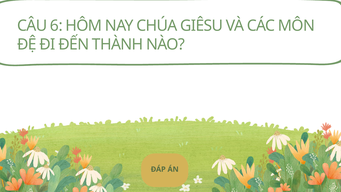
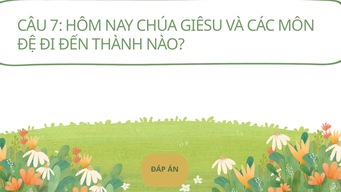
CÂU 6: 6 -> 7 (56, 26)
